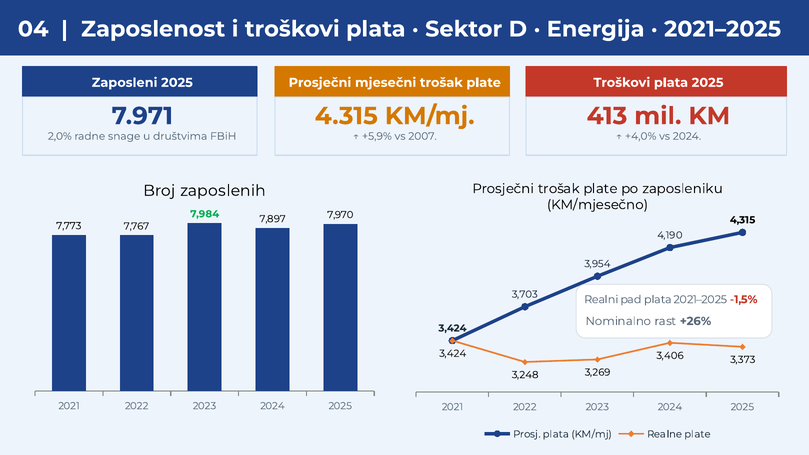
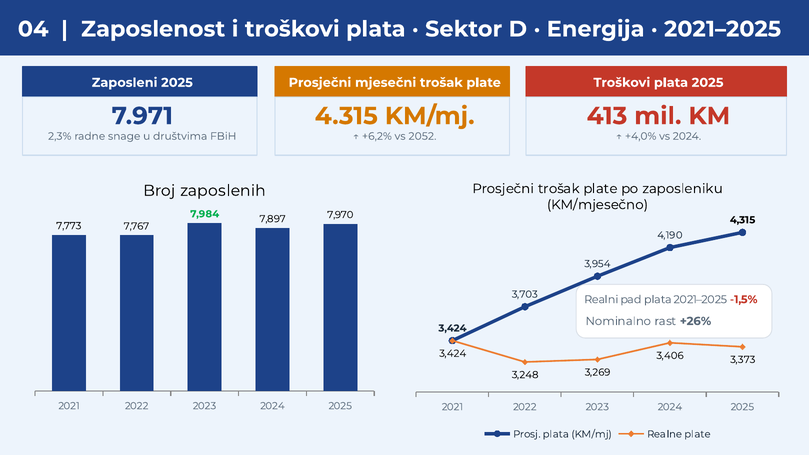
2,0%: 2,0% -> 2,3% (60, 136)
+5,9%: +5,9% -> +6,2% (377, 136)
2007: 2007 -> 2052 (422, 136)
